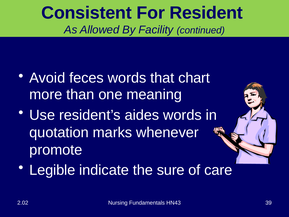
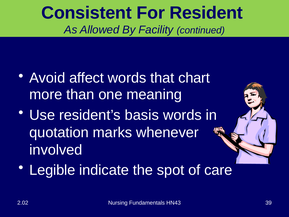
feces: feces -> affect (87, 78)
aides: aides -> basis (142, 115)
promote: promote -> involved (56, 150)
sure: sure -> spot (171, 170)
